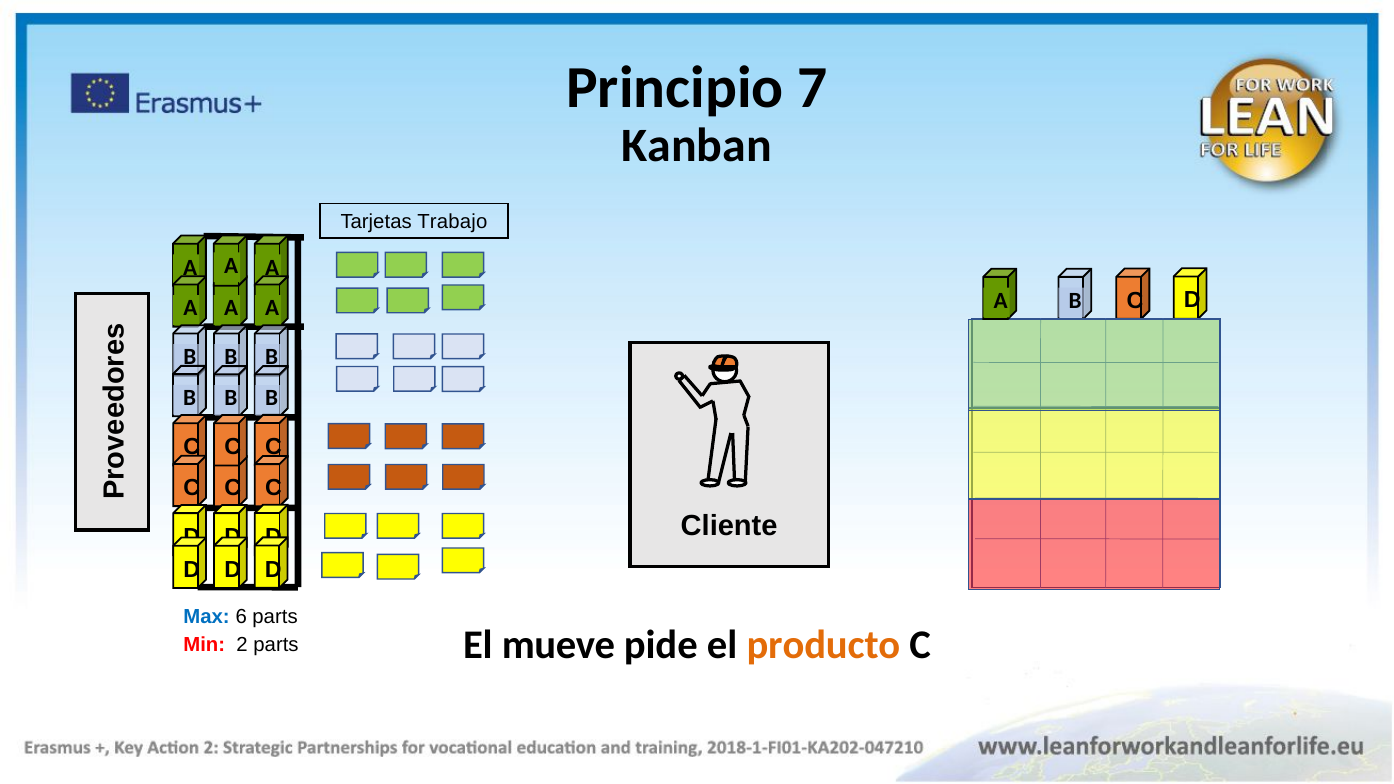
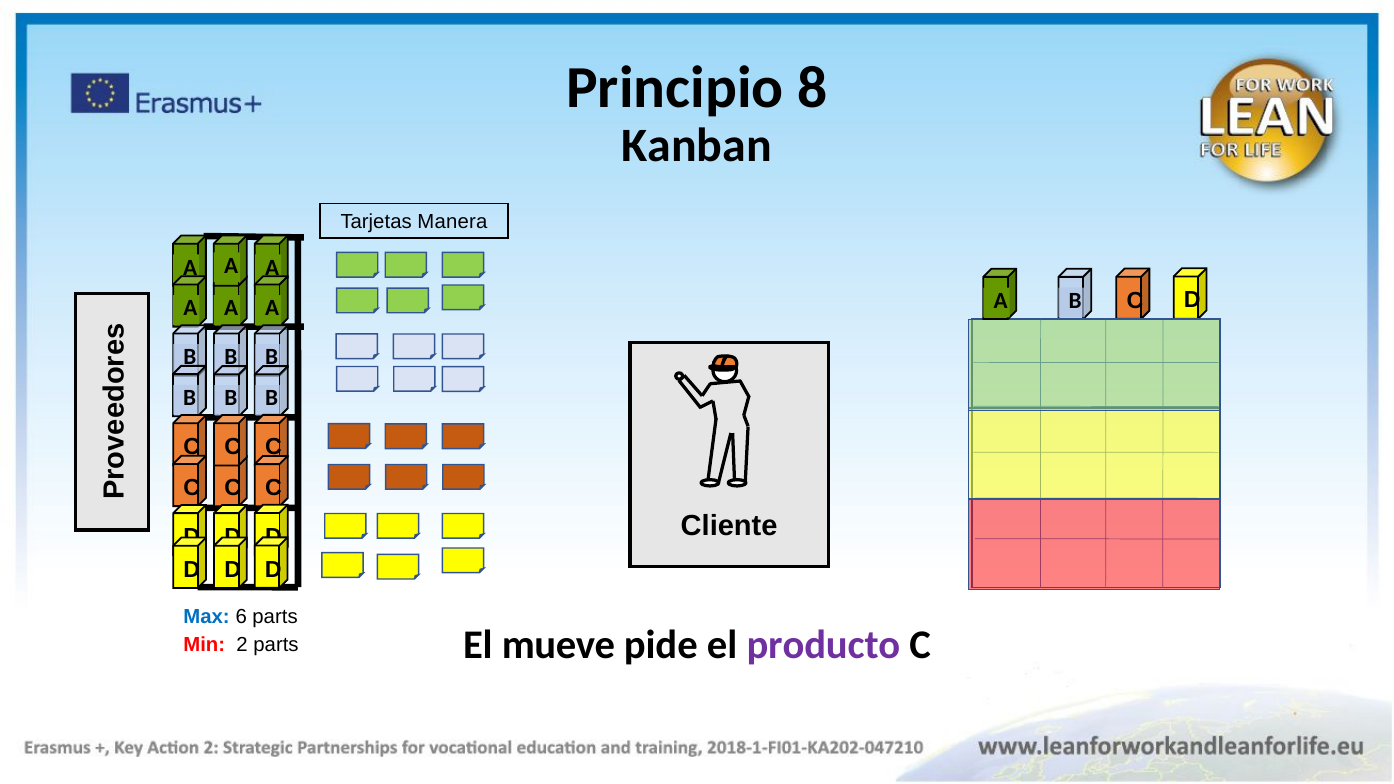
7: 7 -> 8 (812, 88)
Trabajo: Trabajo -> Manera (452, 222)
producto colour: orange -> purple (823, 645)
